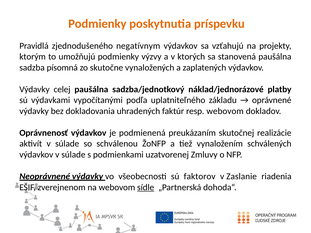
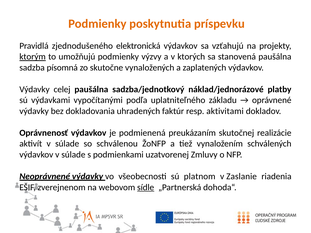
negatívnym: negatívnym -> elektronická (138, 46)
ktorým underline: none -> present (33, 57)
resp webovom: webovom -> aktivitami (225, 111)
faktorov: faktorov -> platnom (200, 177)
